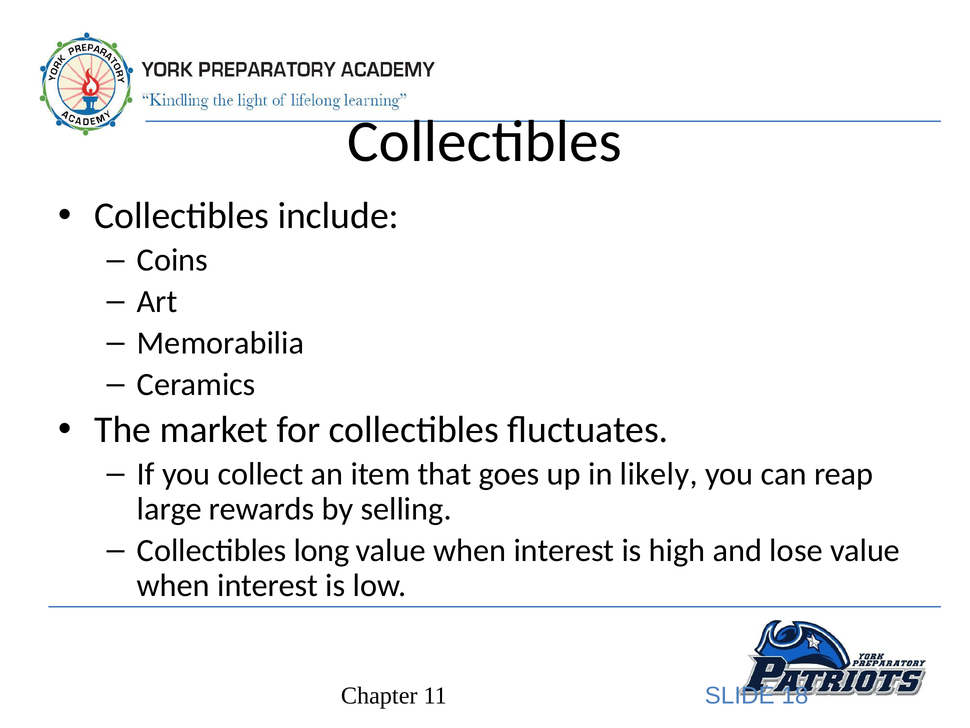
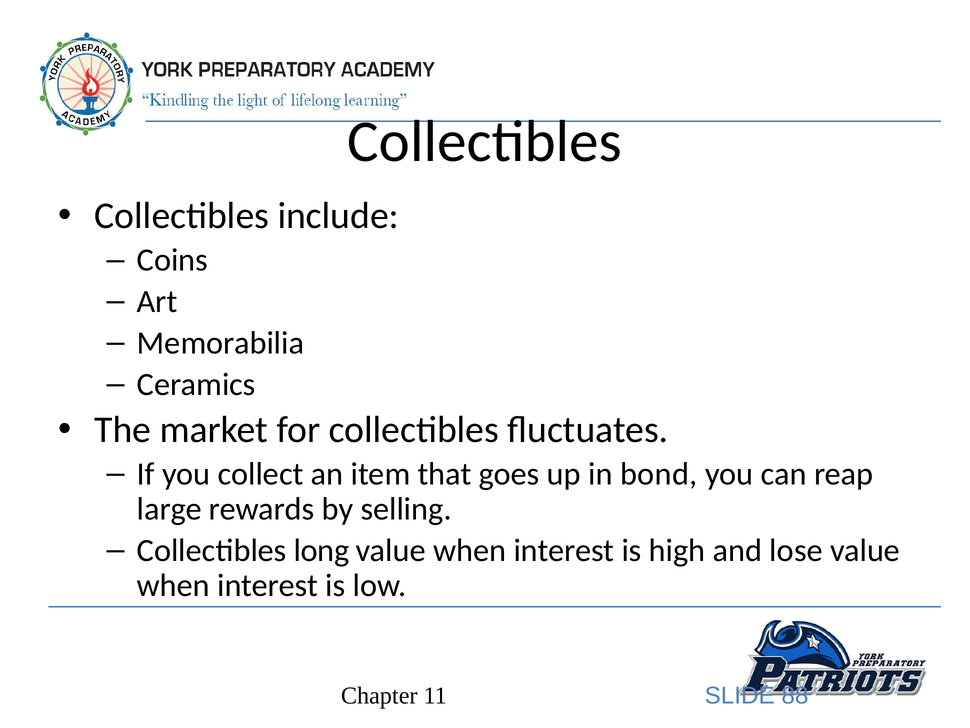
likely: likely -> bond (659, 474)
18: 18 -> 88 (795, 695)
